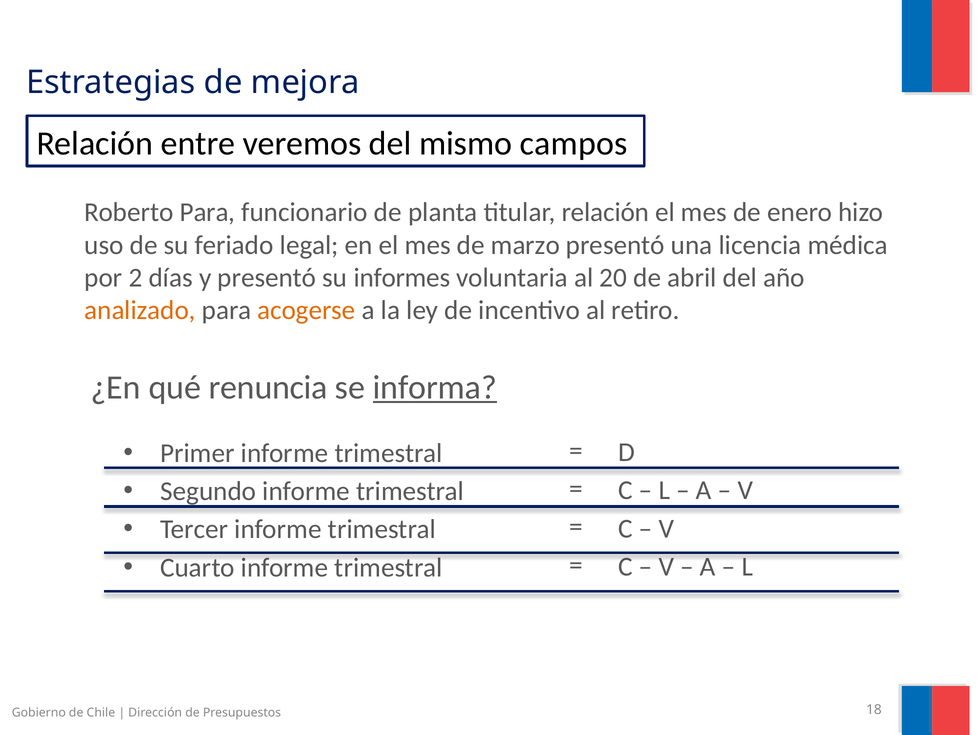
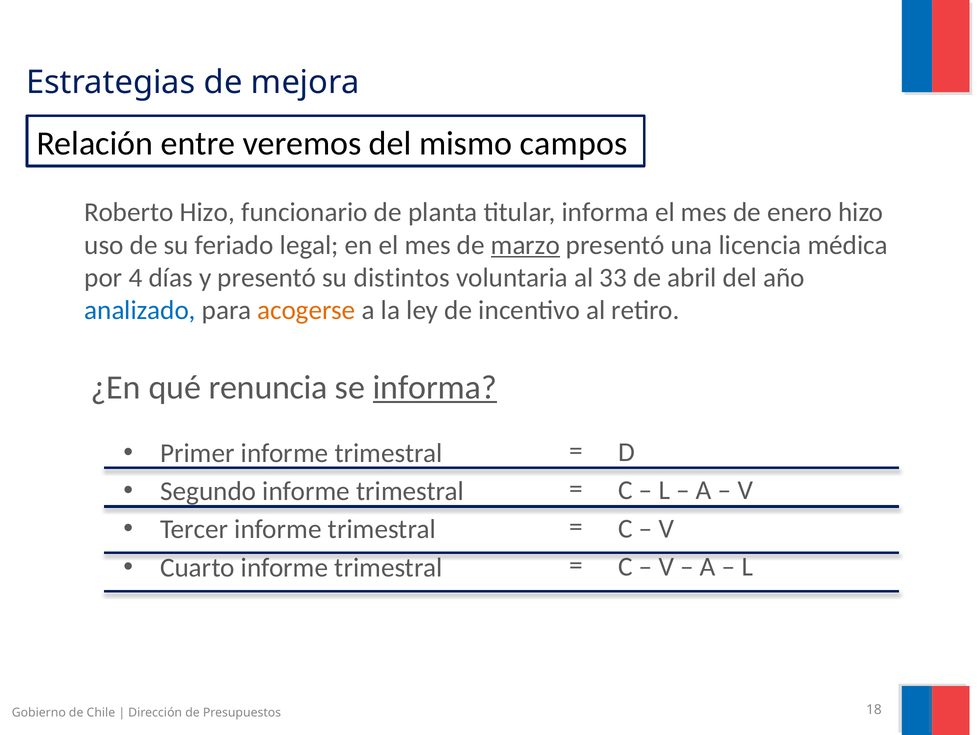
Roberto Para: Para -> Hizo (207, 212)
titular relación: relación -> informa (605, 212)
marzo underline: none -> present (525, 245)
2: 2 -> 4 (135, 278)
informes: informes -> distintos (402, 278)
20: 20 -> 33 (613, 278)
analizado colour: orange -> blue (140, 310)
